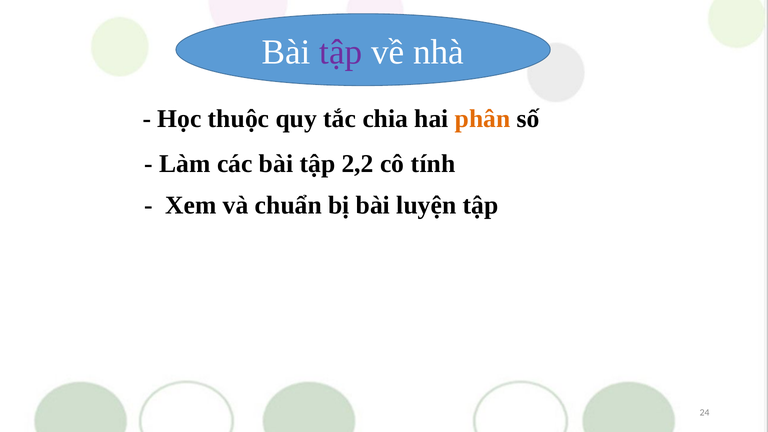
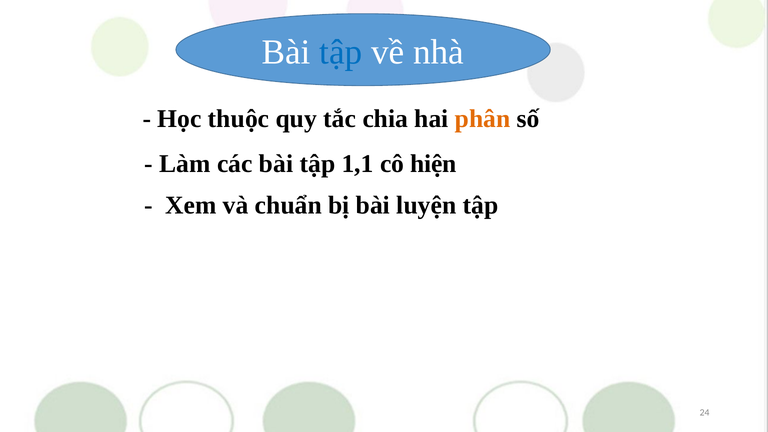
tập colour: purple -> blue (341, 52)
2,2: 2,2 -> 1,1 (358, 164)
tính: tính -> hiện (433, 164)
